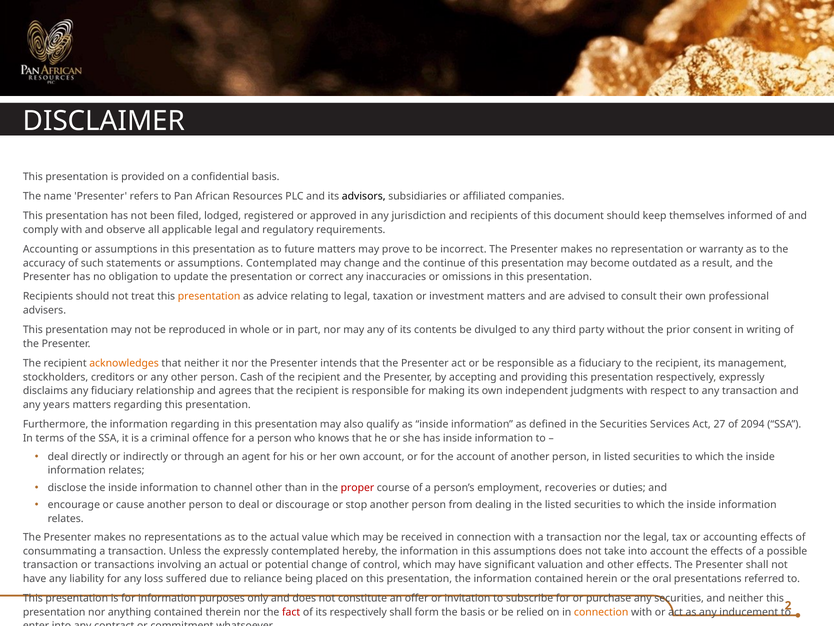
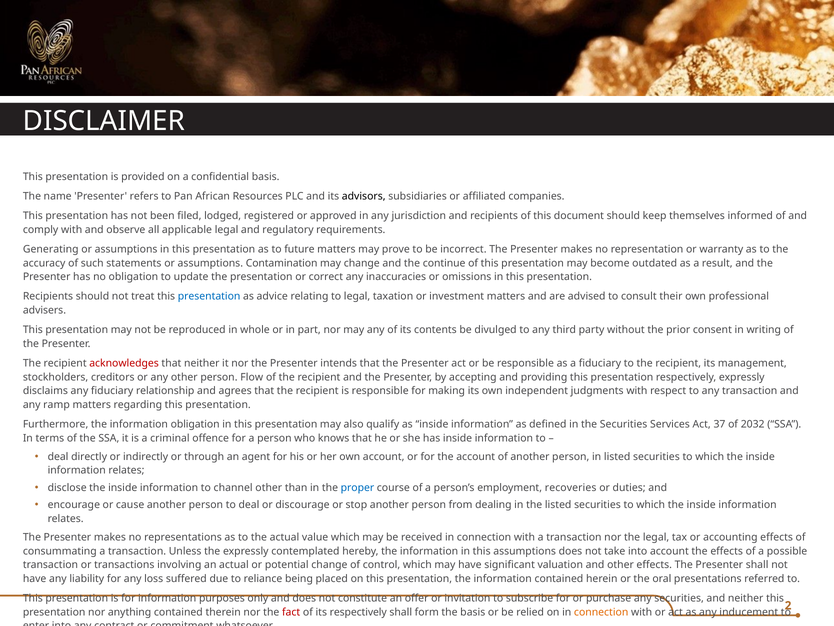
Accounting: Accounting -> Generating (51, 249)
assumptions Contemplated: Contemplated -> Contamination (282, 263)
presentation colour: orange -> blue (209, 296)
acknowledges colour: orange -> red (124, 363)
Cash: Cash -> Flow (252, 377)
years: years -> ramp (57, 404)
information regarding: regarding -> obligation (195, 424)
27: 27 -> 37 (719, 424)
2094: 2094 -> 2032 (753, 424)
proper colour: red -> blue (357, 487)
